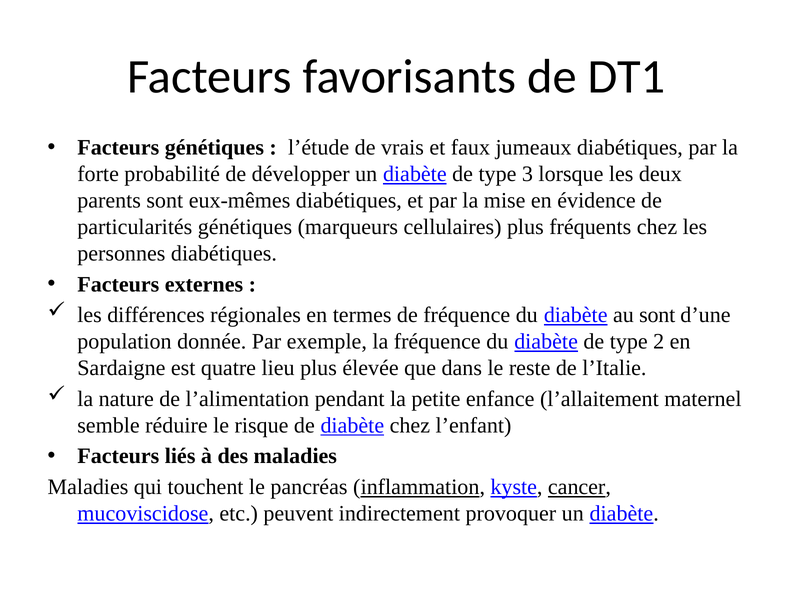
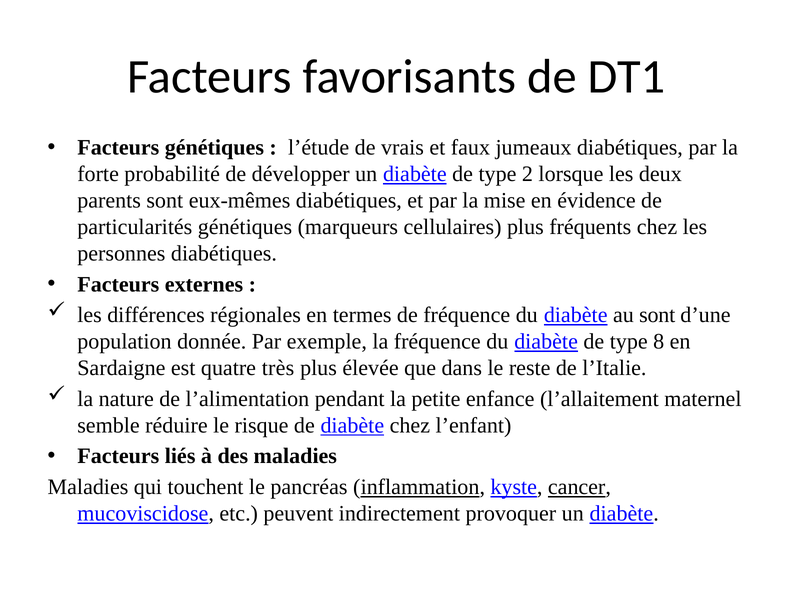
3: 3 -> 2 (527, 174)
2: 2 -> 8 (659, 341)
lieu: lieu -> très (278, 368)
